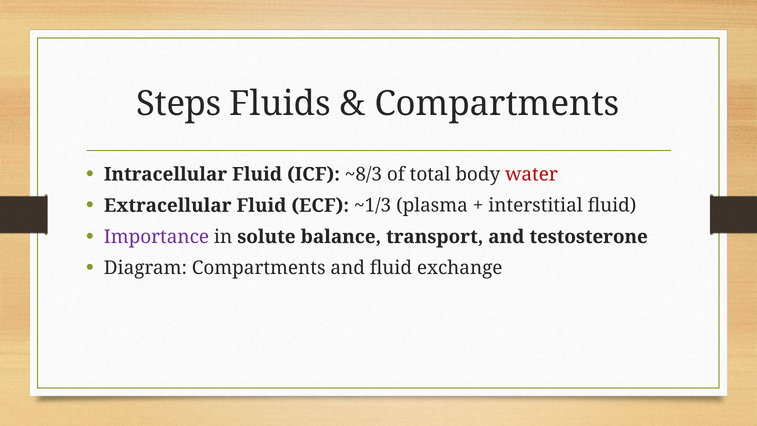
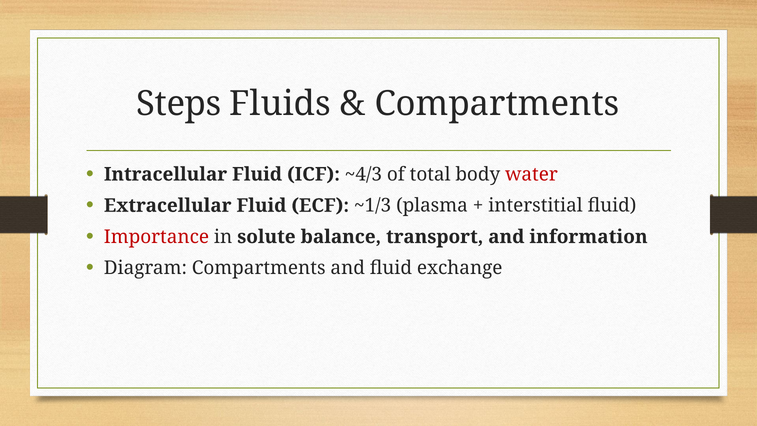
~8/3: ~8/3 -> ~4/3 (363, 174)
Importance colour: purple -> red (156, 237)
testosterone: testosterone -> information (589, 237)
